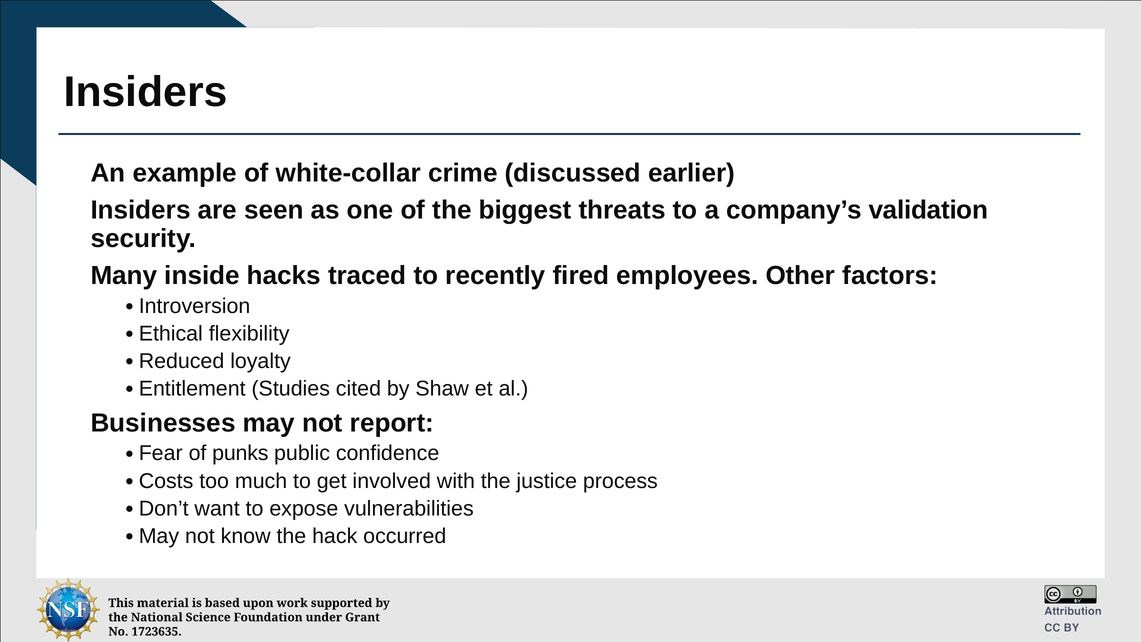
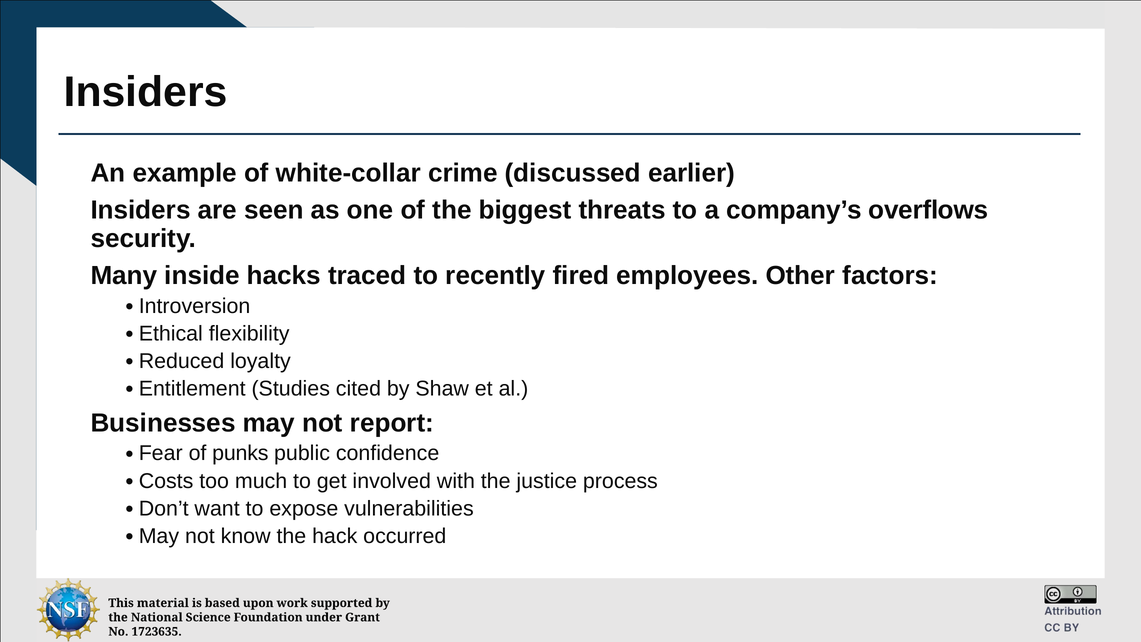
validation: validation -> overflows (928, 210)
